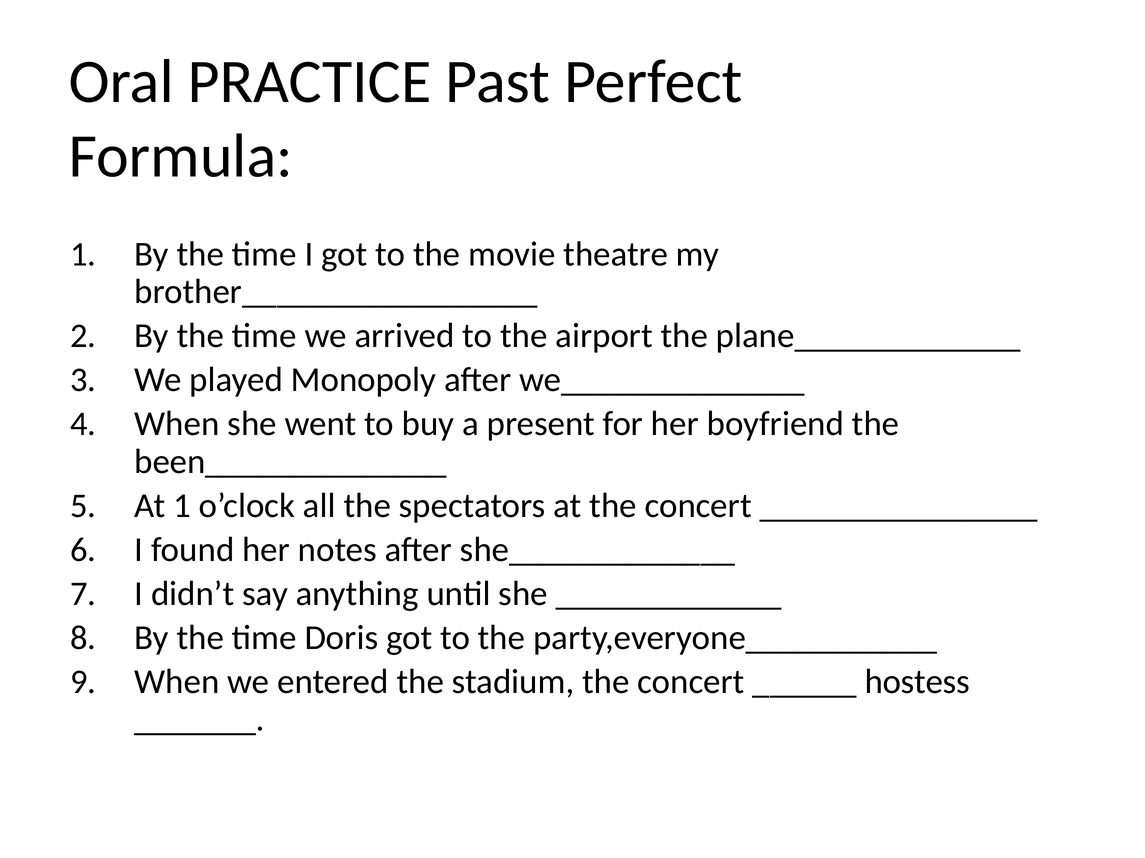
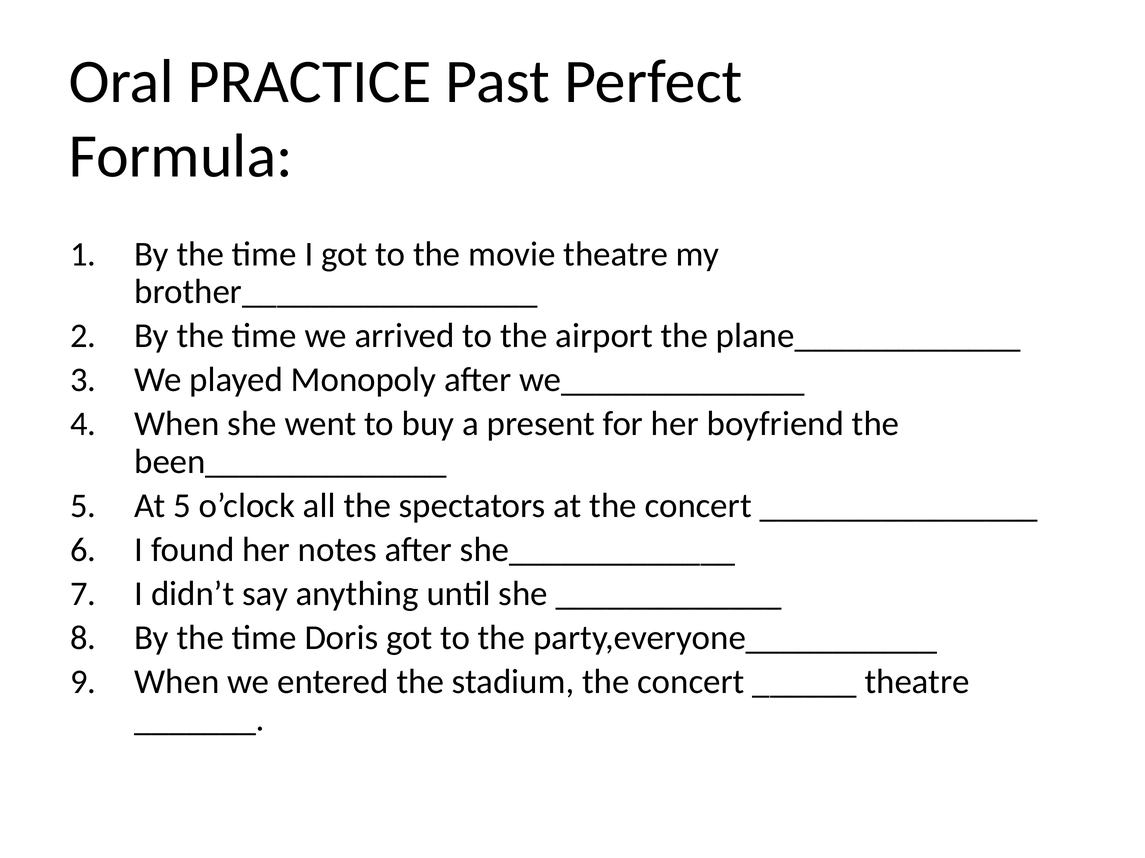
At 1: 1 -> 5 (182, 506)
hostess: hostess -> theatre (917, 682)
